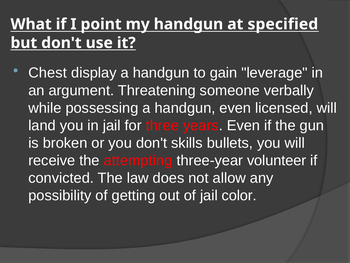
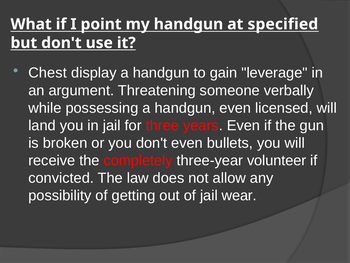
don't skills: skills -> even (187, 143)
attempting: attempting -> completely (138, 160)
color: color -> wear (239, 195)
